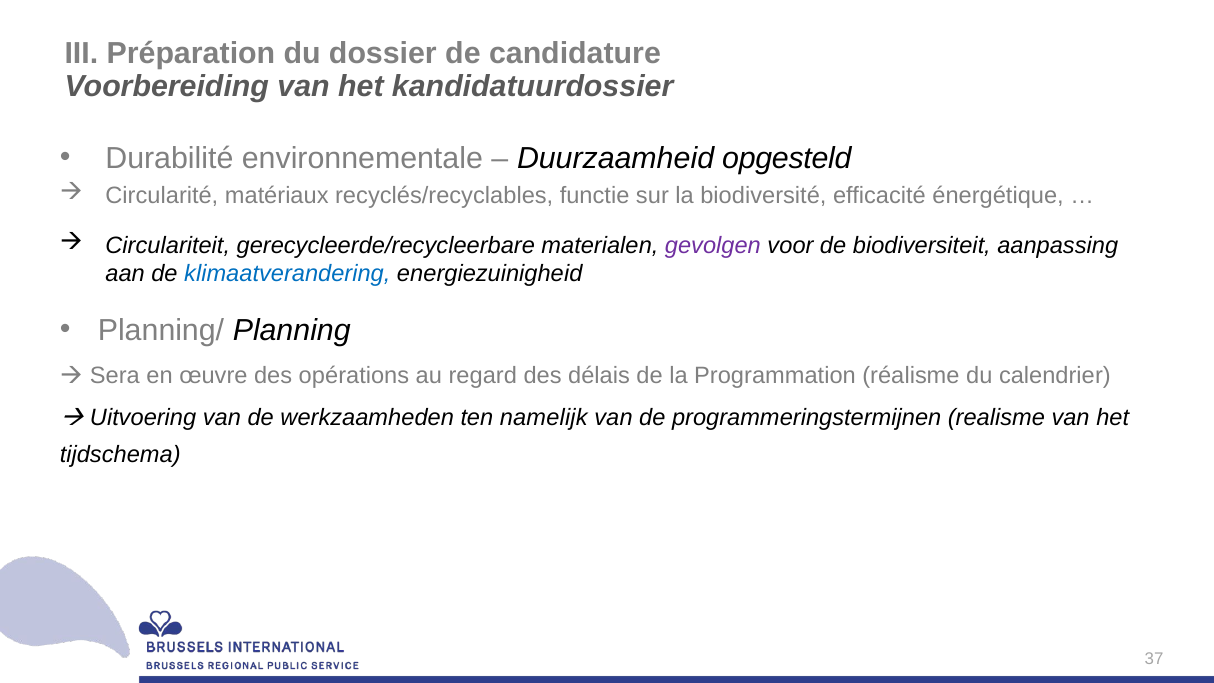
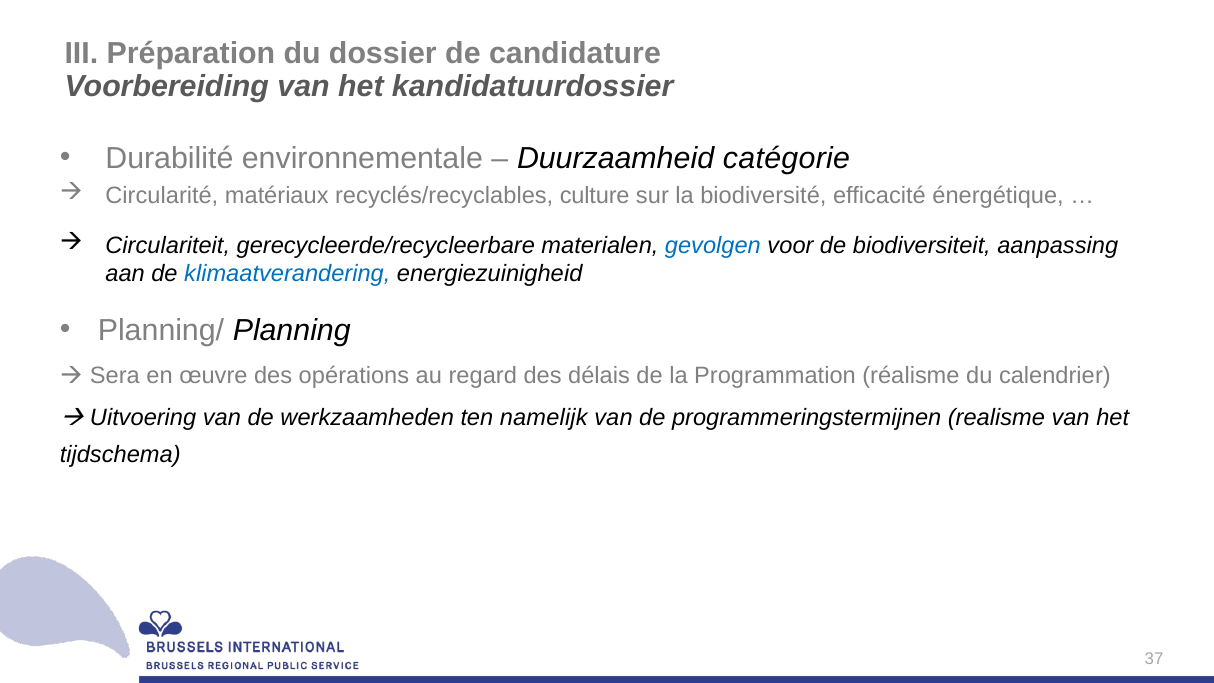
opgesteld: opgesteld -> catégorie (787, 158)
functie: functie -> culture (595, 195)
gevolgen colour: purple -> blue (713, 246)
